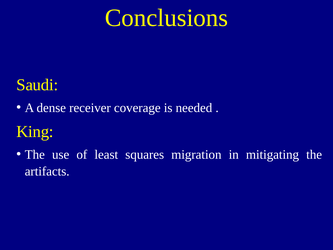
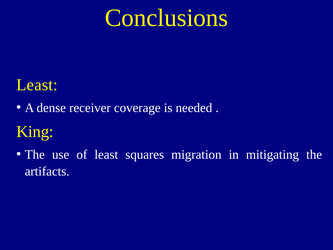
Saudi: Saudi -> Least (37, 85)
